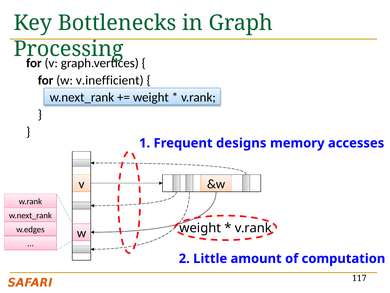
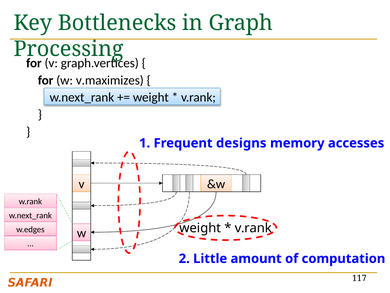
v.inefficient: v.inefficient -> v.maximizes (110, 80)
